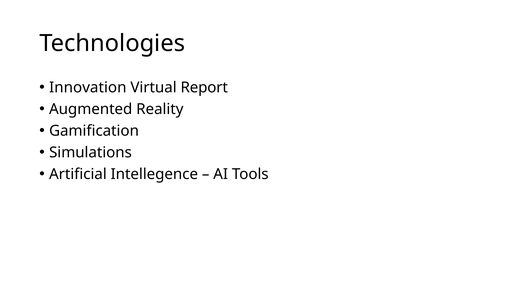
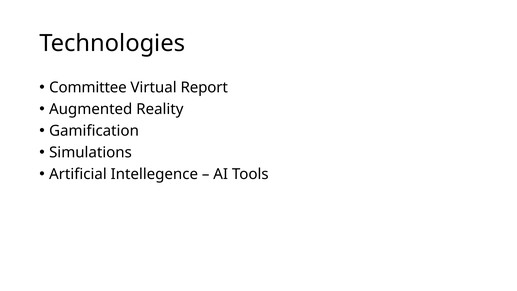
Innovation: Innovation -> Committee (88, 87)
